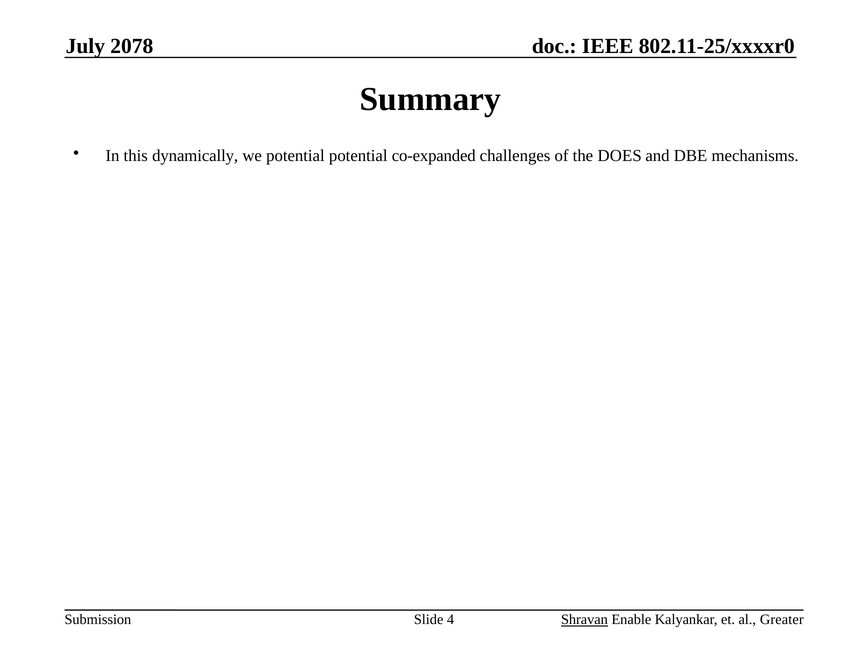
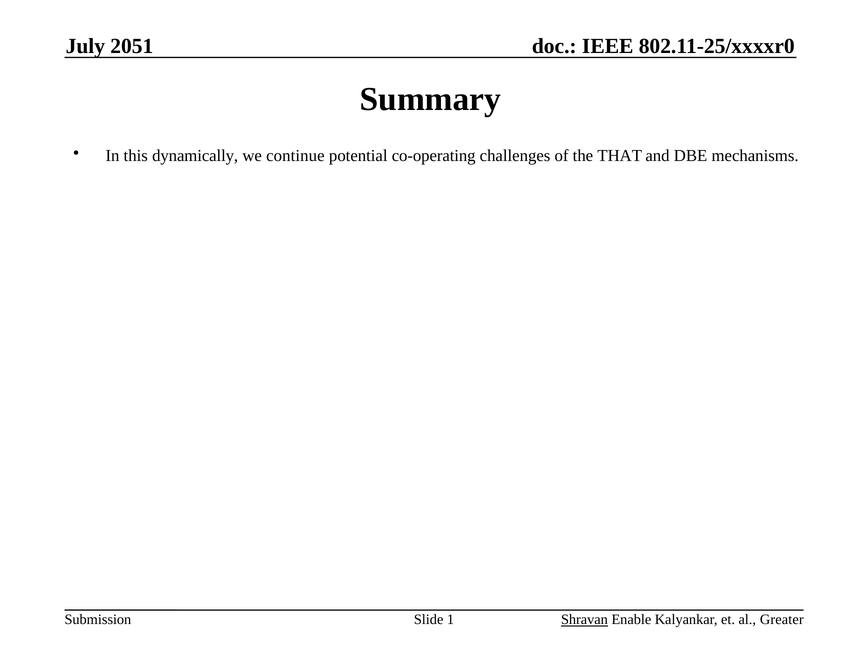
2078: 2078 -> 2051 (132, 46)
we potential: potential -> continue (295, 156)
co-expanded: co-expanded -> co-operating (434, 156)
DOES: DOES -> THAT (620, 156)
4: 4 -> 1 (451, 619)
